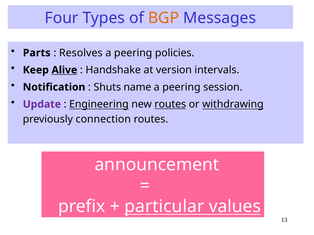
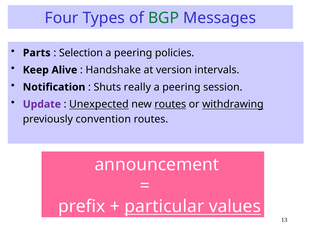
BGP colour: orange -> green (164, 18)
Resolves: Resolves -> Selection (81, 53)
Alive underline: present -> none (64, 70)
name: name -> really (137, 87)
Engineering: Engineering -> Unexpected (99, 104)
connection: connection -> convention (103, 120)
